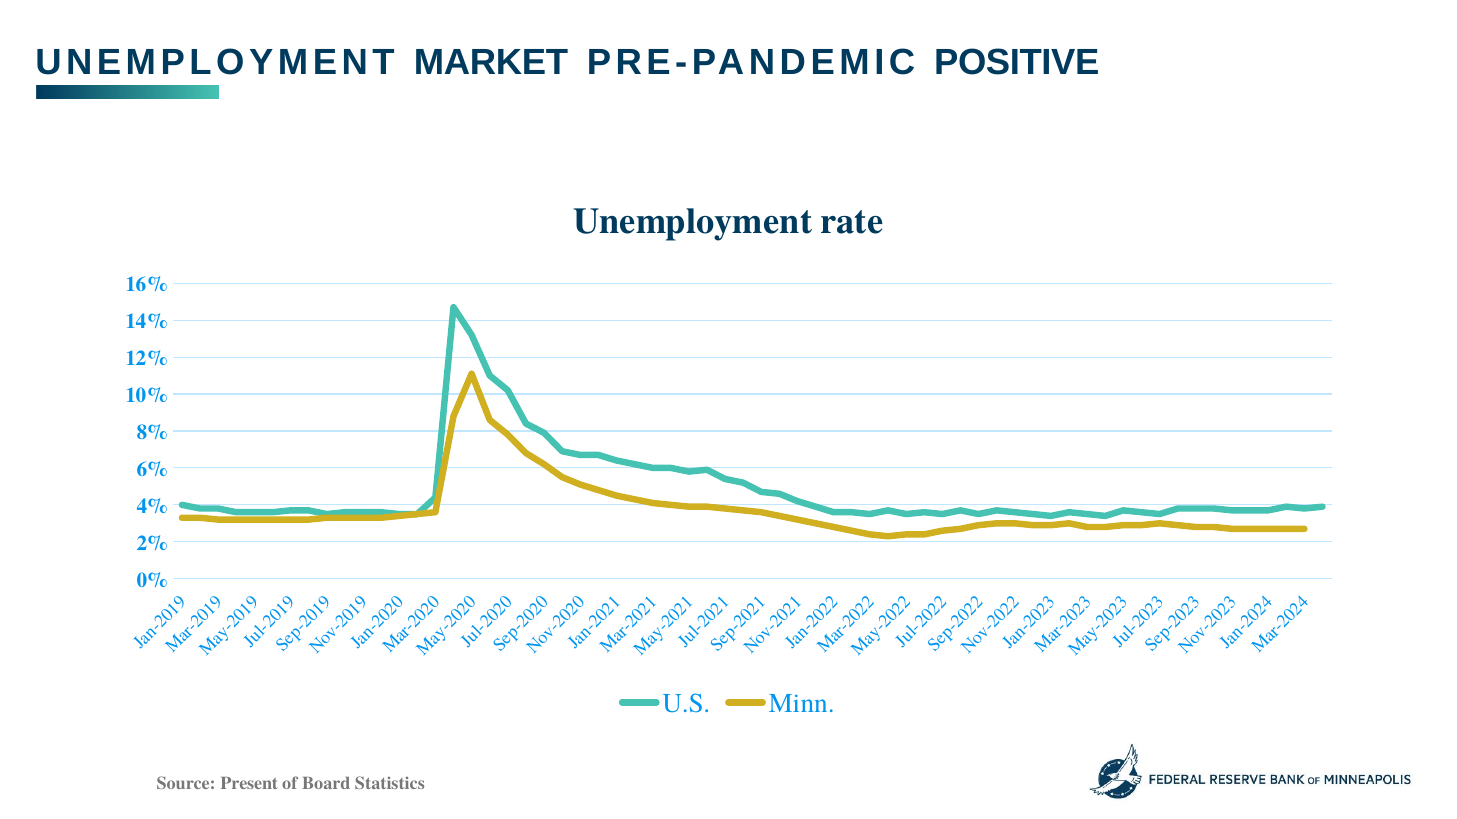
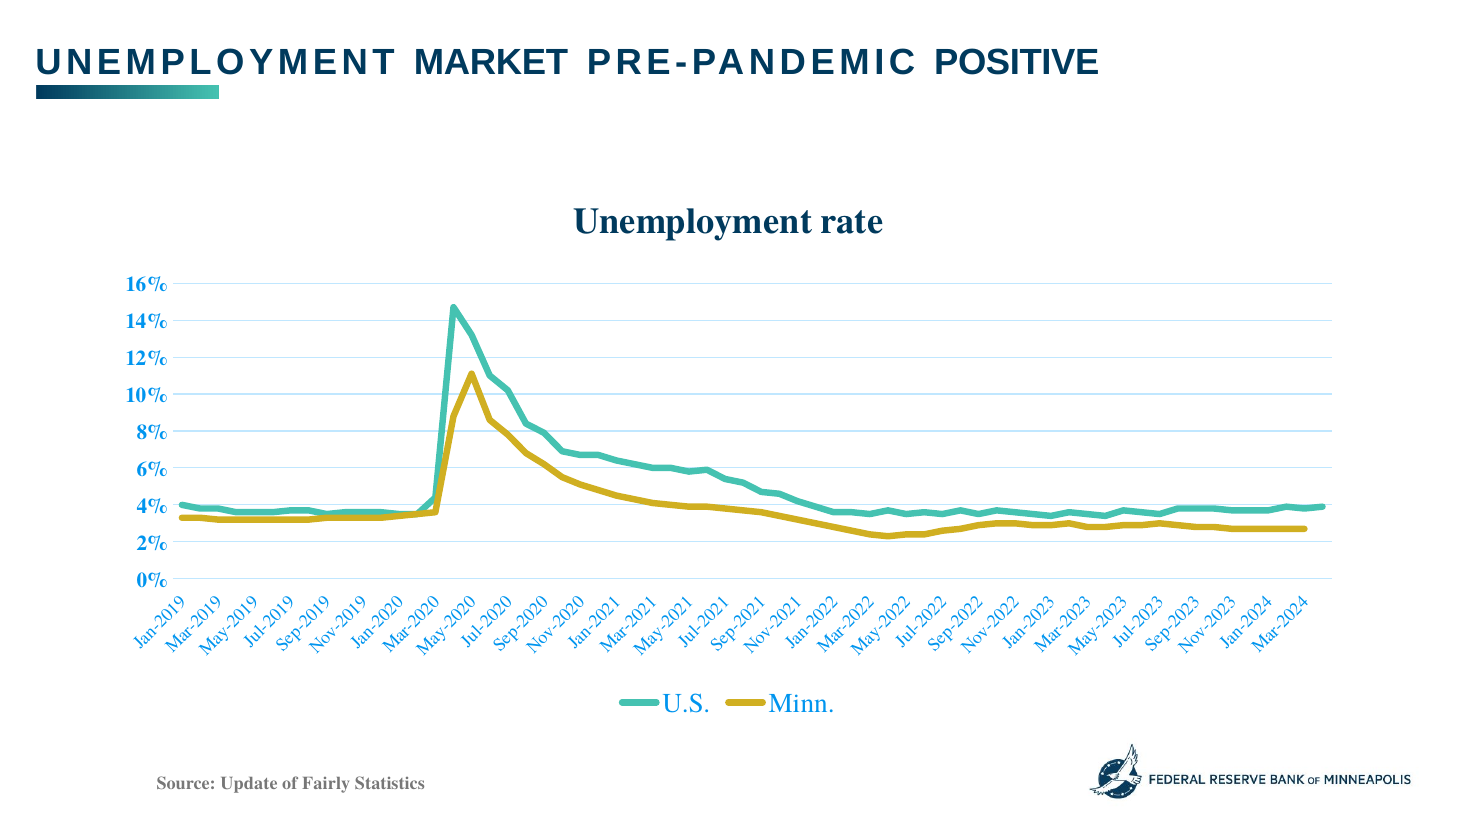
Present: Present -> Update (249, 784)
Board: Board -> Fairly (326, 784)
